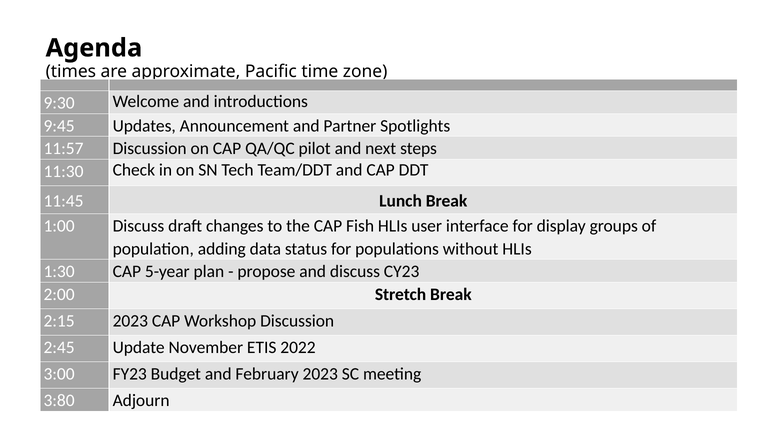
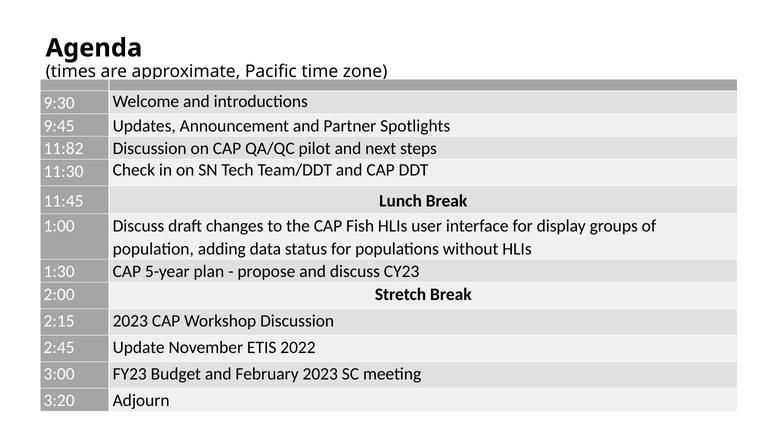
11:57: 11:57 -> 11:82 (64, 149)
3:80: 3:80 -> 3:20 (59, 400)
